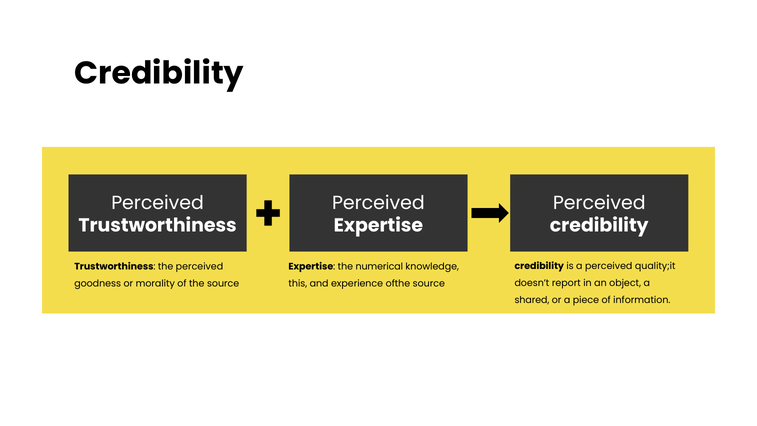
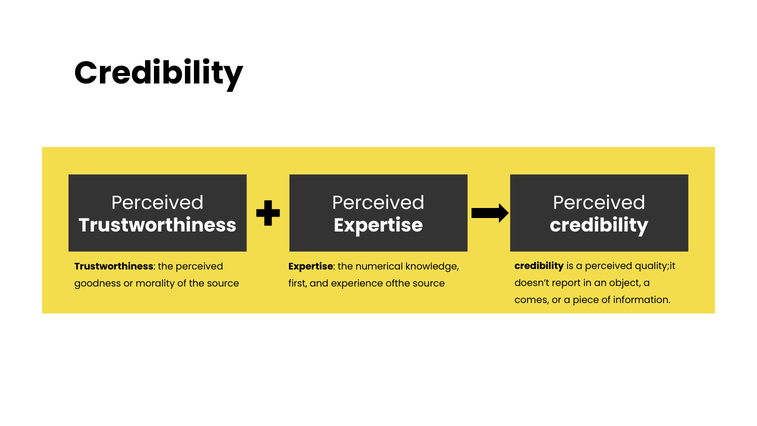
this: this -> first (298, 283)
shared: shared -> comes (532, 300)
